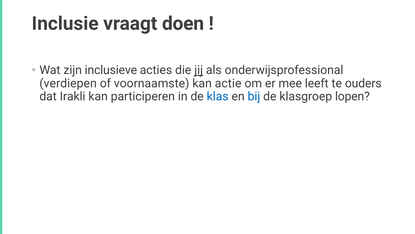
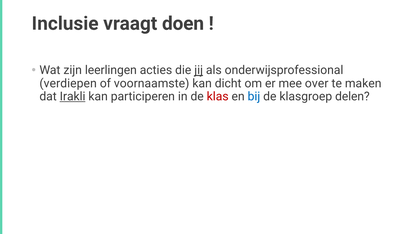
inclusieve: inclusieve -> leerlingen (111, 70)
actie: actie -> dicht (228, 83)
leeft: leeft -> over (317, 83)
ouders: ouders -> maken (363, 83)
Irakli underline: none -> present (73, 96)
klas colour: blue -> red (218, 96)
lopen: lopen -> delen (352, 96)
